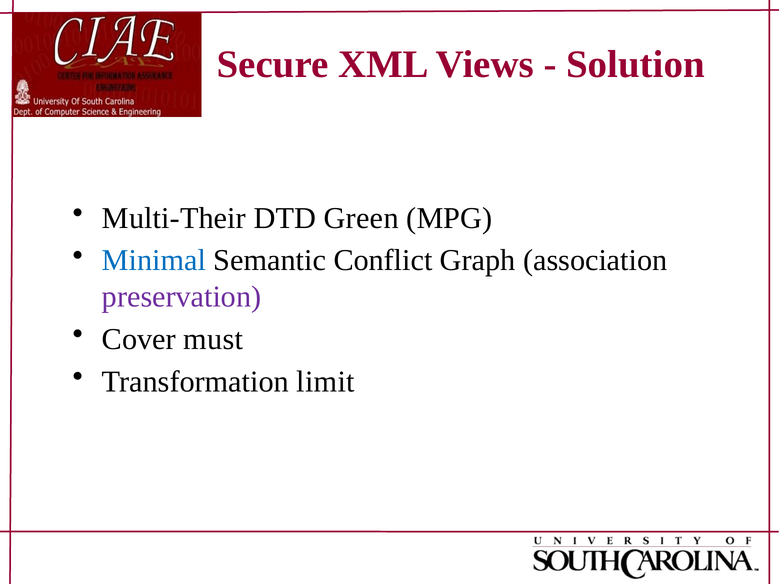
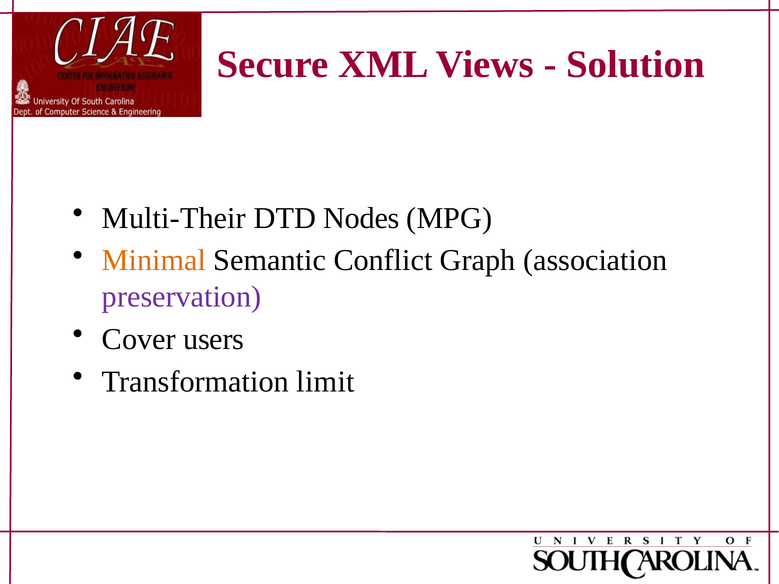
Green: Green -> Nodes (361, 218)
Minimal colour: blue -> orange (154, 261)
must: must -> users (214, 339)
